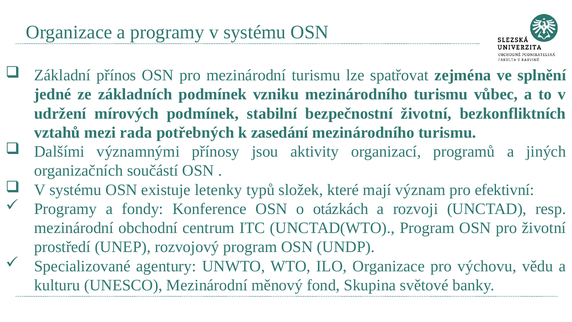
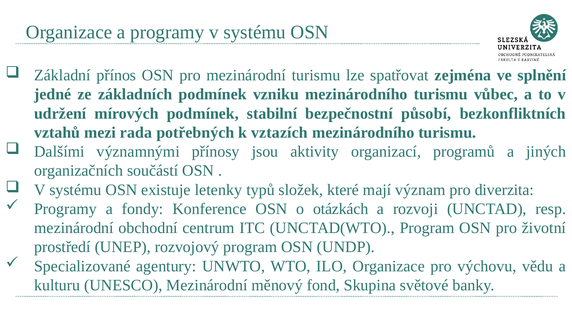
bezpečnostní životní: životní -> působí (426, 113)
zasedání: zasedání -> vztazích (279, 132)
efektivní: efektivní -> diverzita (504, 190)
